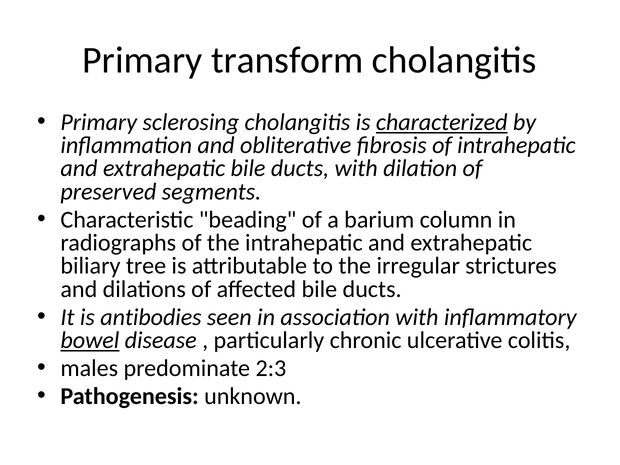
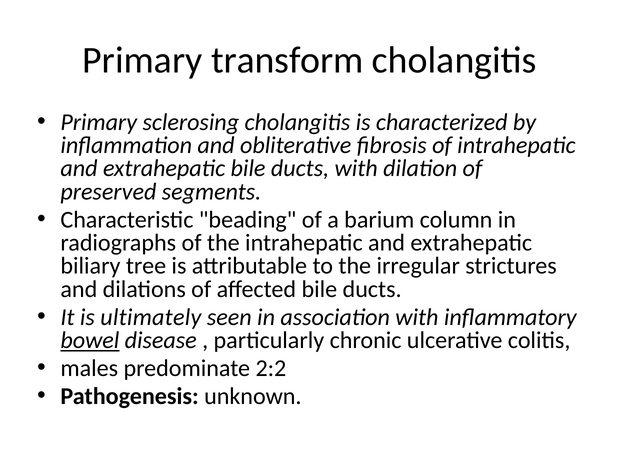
characterized underline: present -> none (442, 122)
antibodies: antibodies -> ultimately (151, 317)
2:3: 2:3 -> 2:2 (271, 368)
